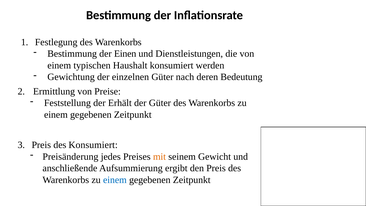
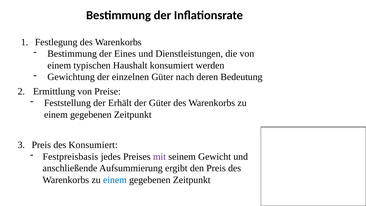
Einen: Einen -> Eines (125, 54)
Preisänderung: Preisänderung -> Festpreisbasis (70, 157)
mit colour: orange -> purple (159, 157)
